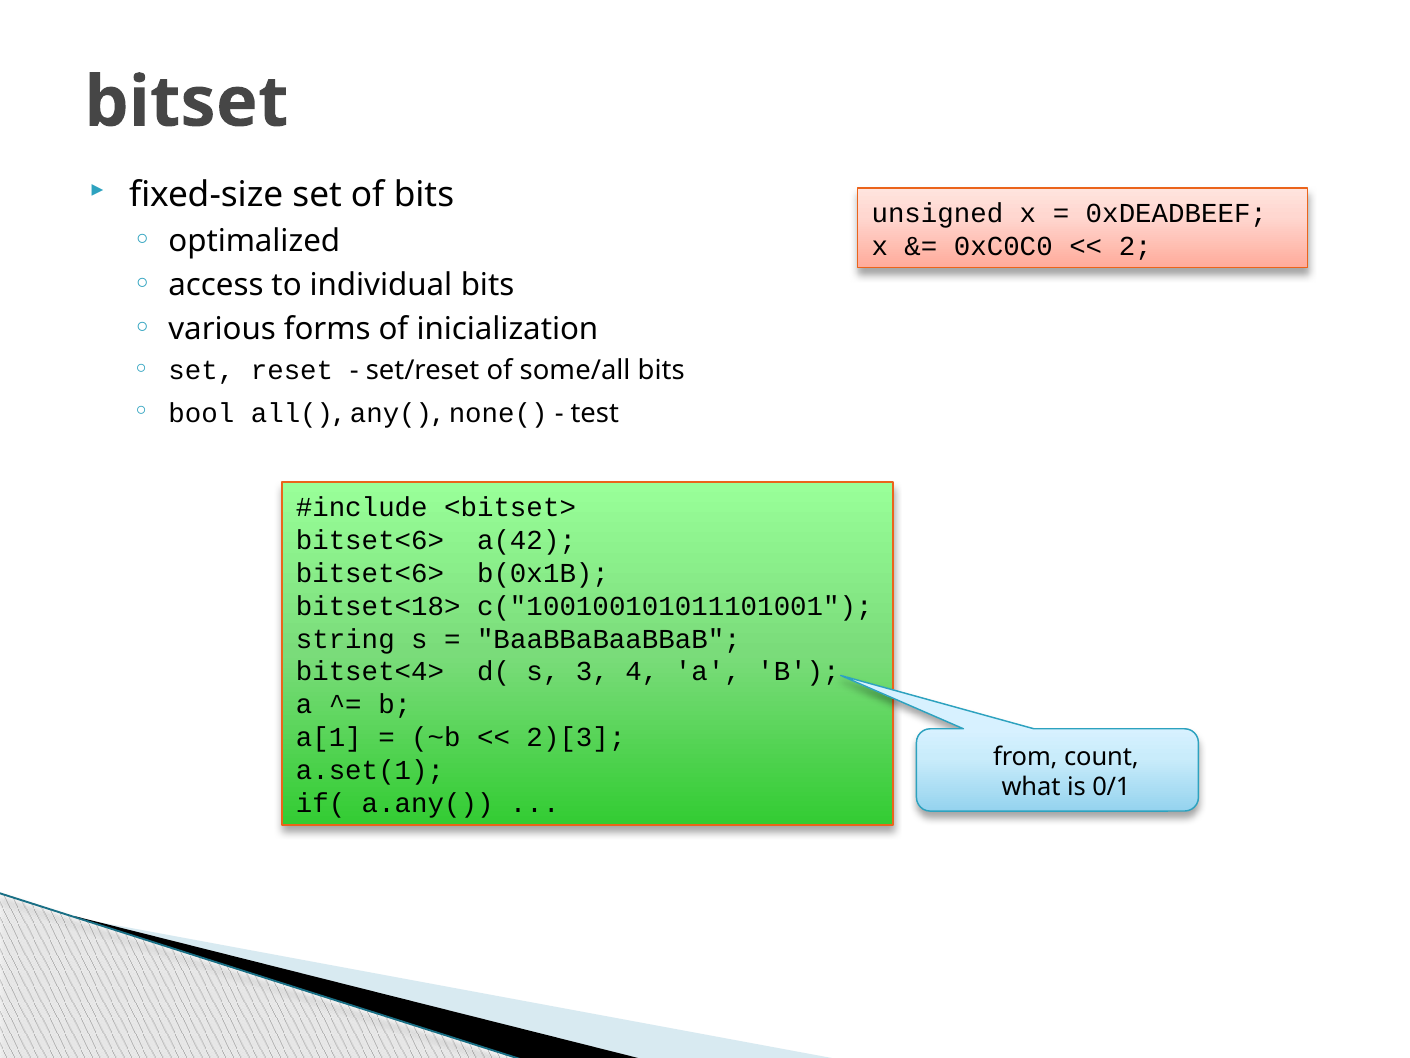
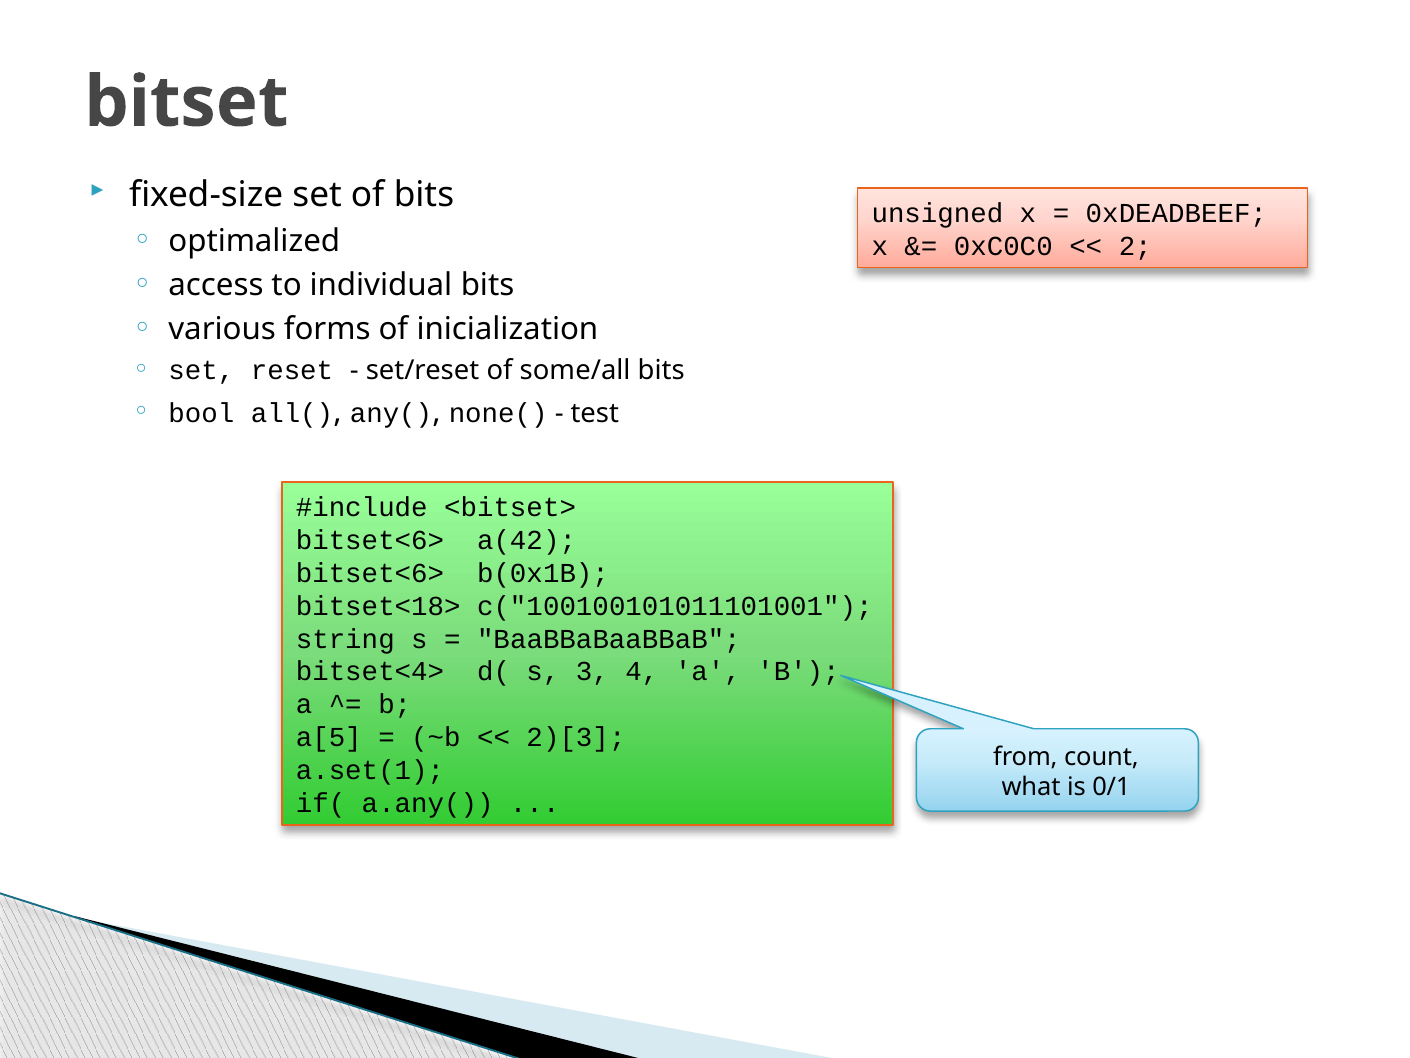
a[1: a[1 -> a[5 (329, 737)
